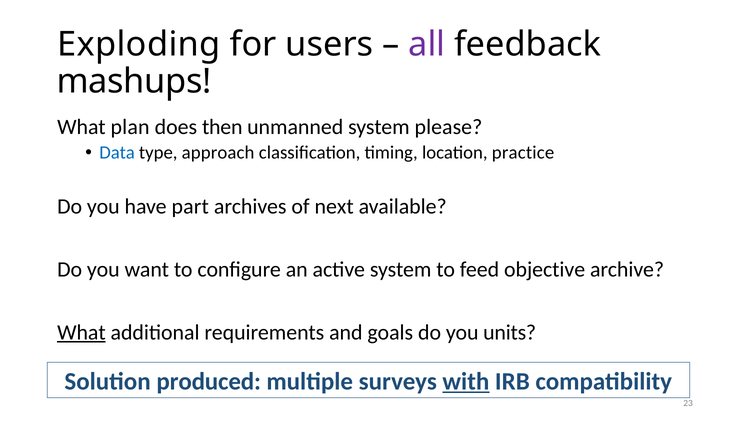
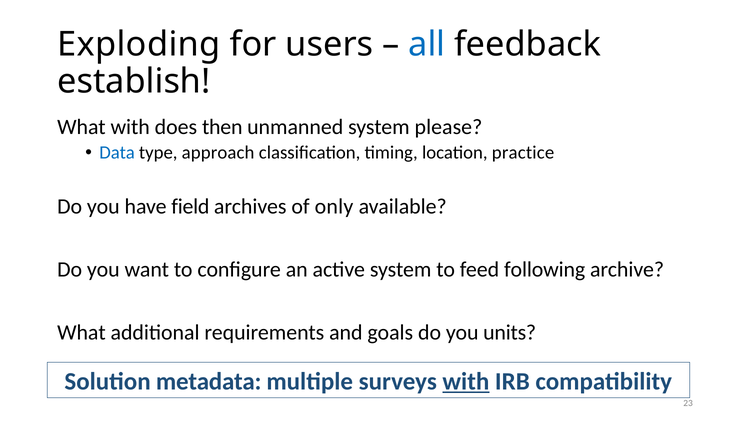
all colour: purple -> blue (427, 44)
mashups: mashups -> establish (134, 82)
What plan: plan -> with (130, 127)
part: part -> field (190, 207)
next: next -> only (334, 207)
objective: objective -> following (545, 269)
What underline: present -> none (81, 332)
produced: produced -> metadata (209, 382)
